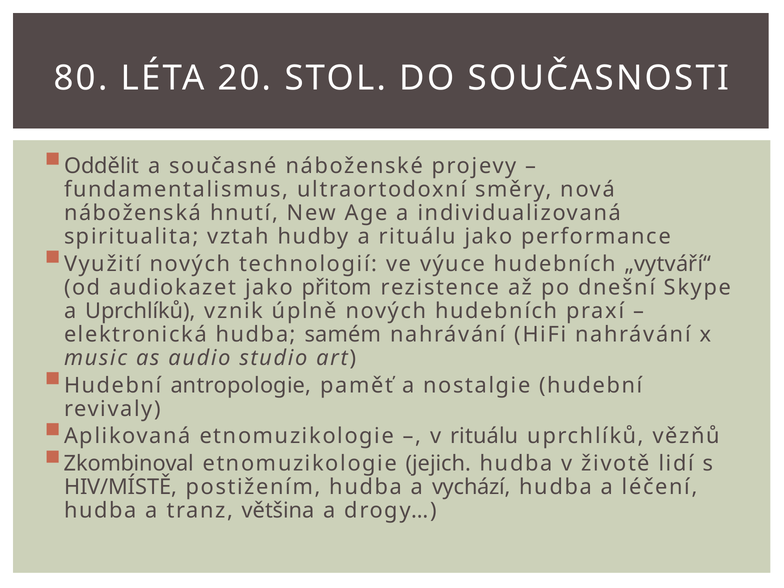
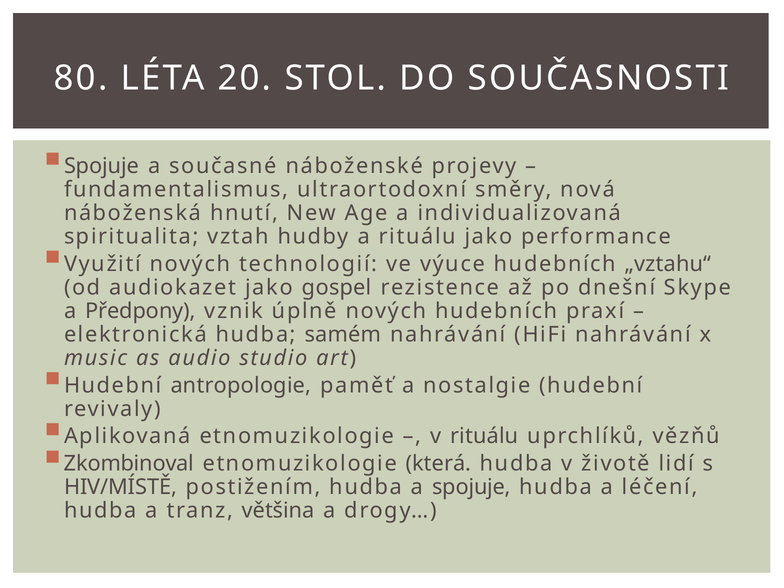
Oddělit: Oddělit -> Spojuje (102, 166)
„vytváří“: „vytváří“ -> „vztahu“ (668, 264)
přitom: přitom -> gospel (337, 287)
a Uprchlíků: Uprchlíků -> Předpony (140, 311)
jejich: jejich -> která (438, 464)
a vychází: vychází -> spojuje (471, 487)
